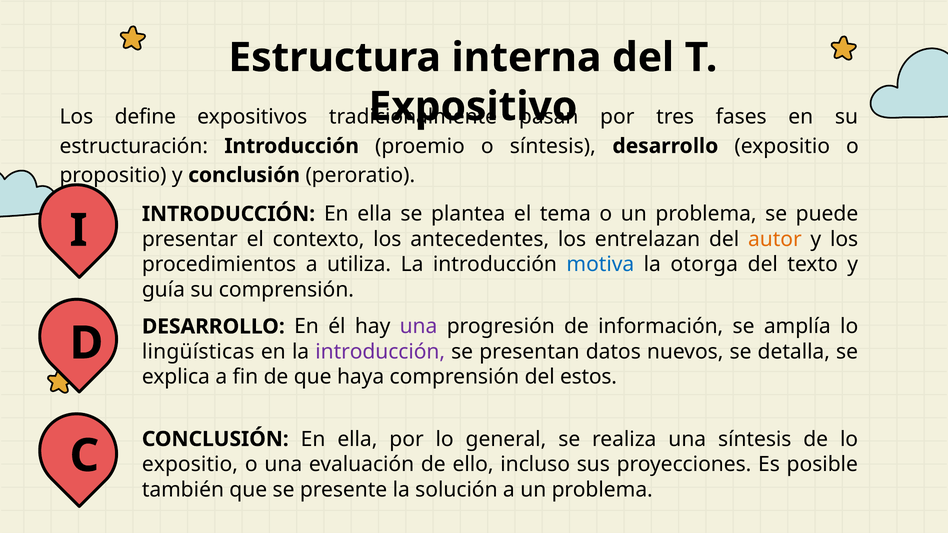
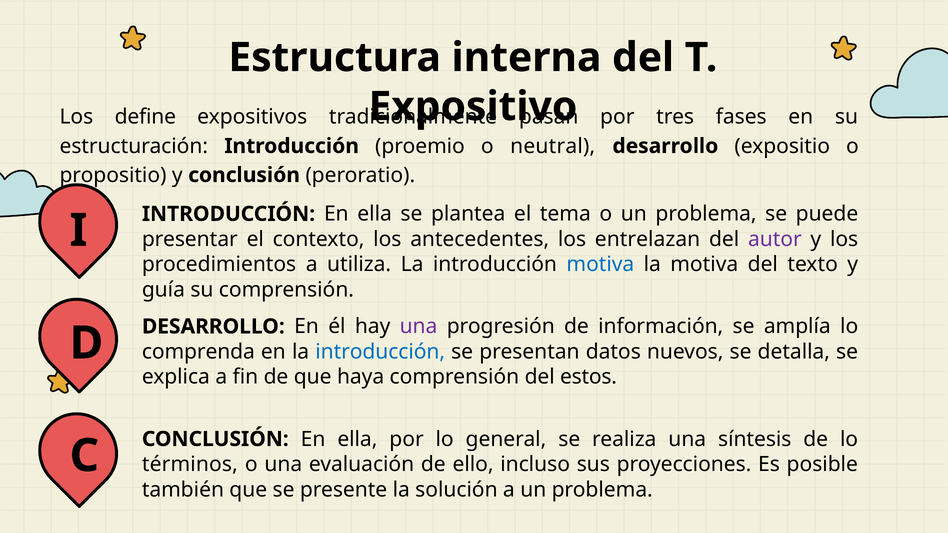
o síntesis: síntesis -> neutral (553, 146)
autor colour: orange -> purple (775, 239)
la otorga: otorga -> motiva (704, 265)
lingüísticas: lingüísticas -> comprenda (198, 352)
introducción colour: purple -> blue (380, 352)
expositio: expositio -> términos (190, 465)
